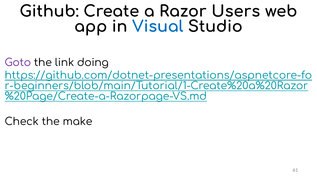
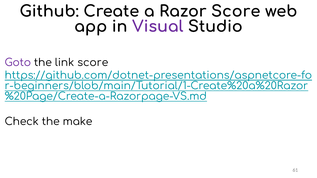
Razor Users: Users -> Score (236, 11)
Visual colour: blue -> purple (158, 27)
link doing: doing -> score (93, 63)
